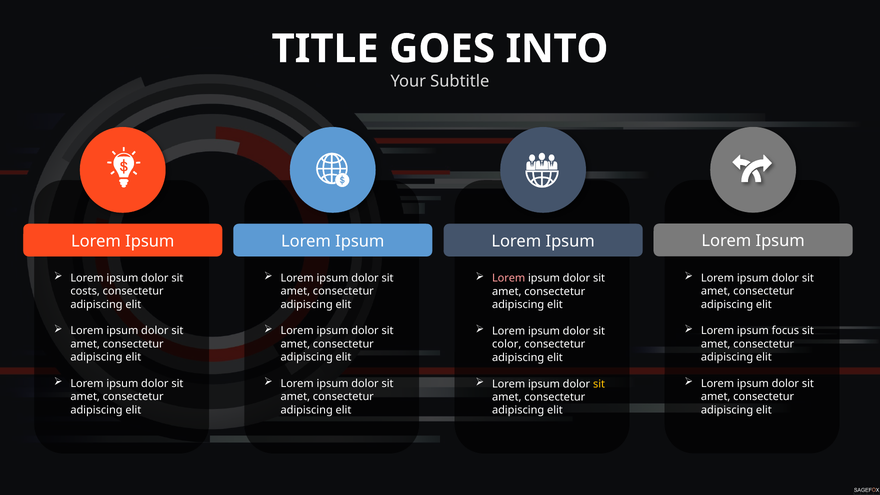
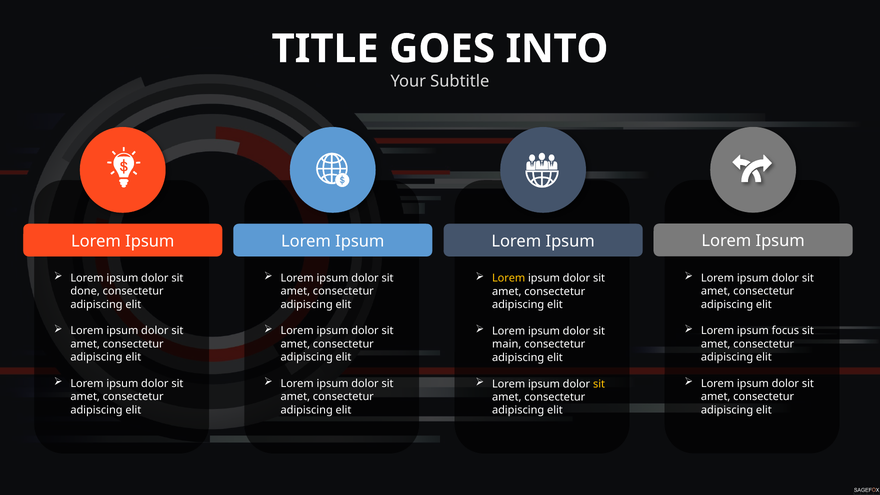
Lorem colour: pink -> yellow (509, 278)
costs: costs -> done (85, 291)
color: color -> main (507, 344)
